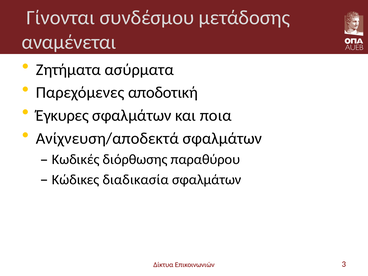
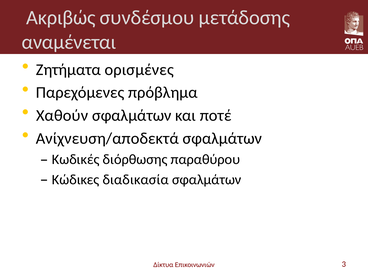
Γίνονται: Γίνονται -> Ακριβώς (61, 18)
ασύρματα: ασύρματα -> ορισμένες (139, 70)
αποδοτική: αποδοτική -> πρόβλημα (163, 93)
Έγκυρες: Έγκυρες -> Χαθούν (62, 115)
ποια: ποια -> ποτέ (216, 115)
